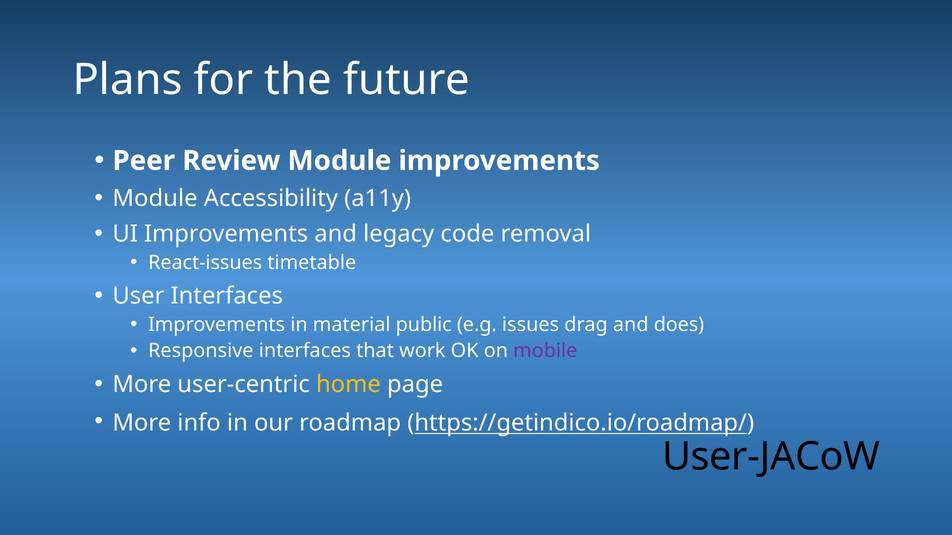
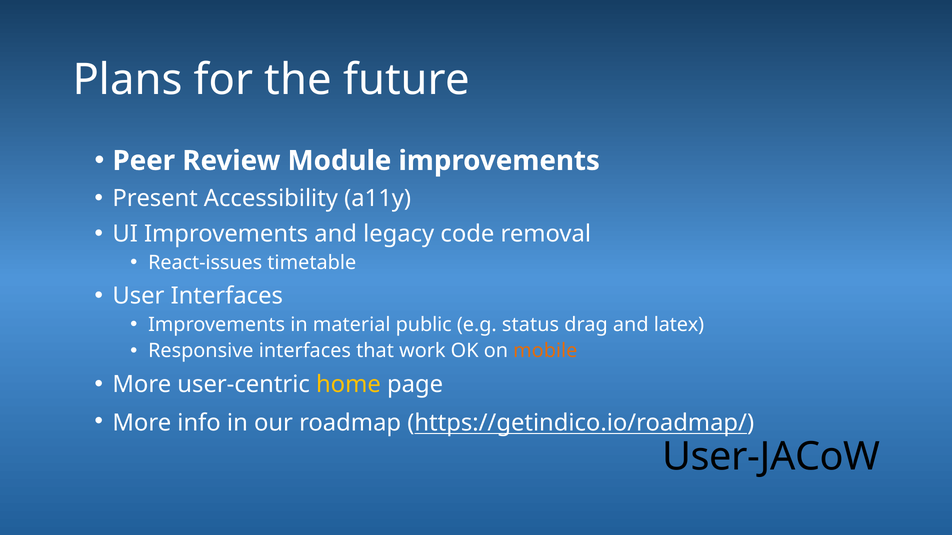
Module: Module -> Present (155, 199)
issues: issues -> status (531, 325)
does: does -> latex (679, 325)
mobile colour: purple -> orange (545, 351)
